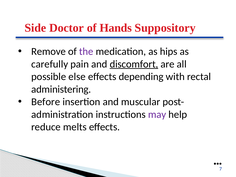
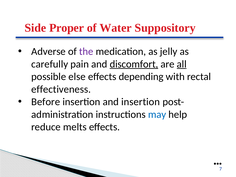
Doctor: Doctor -> Proper (67, 28)
Hands: Hands -> Water (116, 28)
Remove: Remove -> Adverse (49, 51)
hips: hips -> jelly (169, 51)
all underline: none -> present (182, 64)
administering: administering -> effectiveness (61, 89)
and muscular: muscular -> insertion (141, 102)
may colour: purple -> blue (157, 114)
